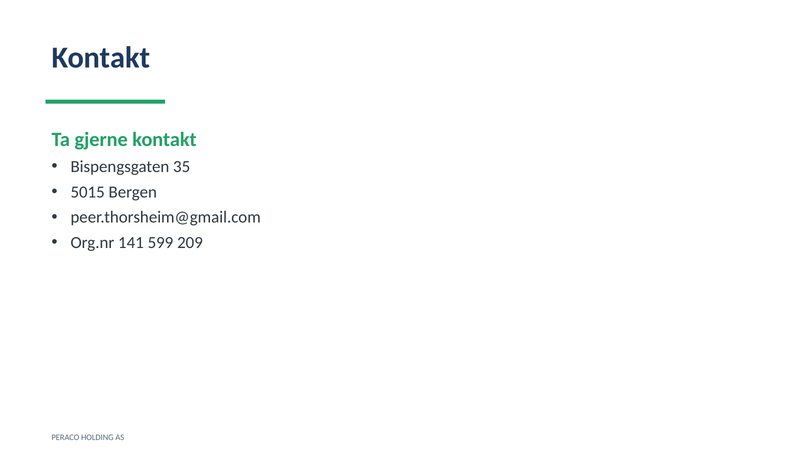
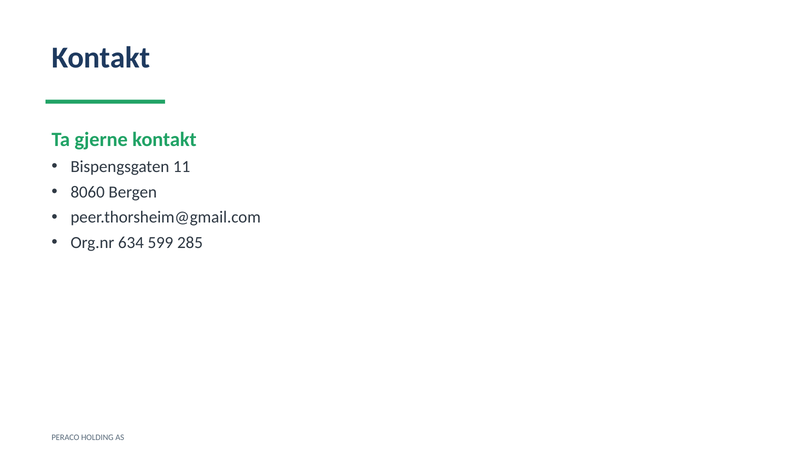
35: 35 -> 11 (182, 167)
5015: 5015 -> 8060 (88, 192)
141: 141 -> 634 (131, 243)
209: 209 -> 285 (190, 243)
